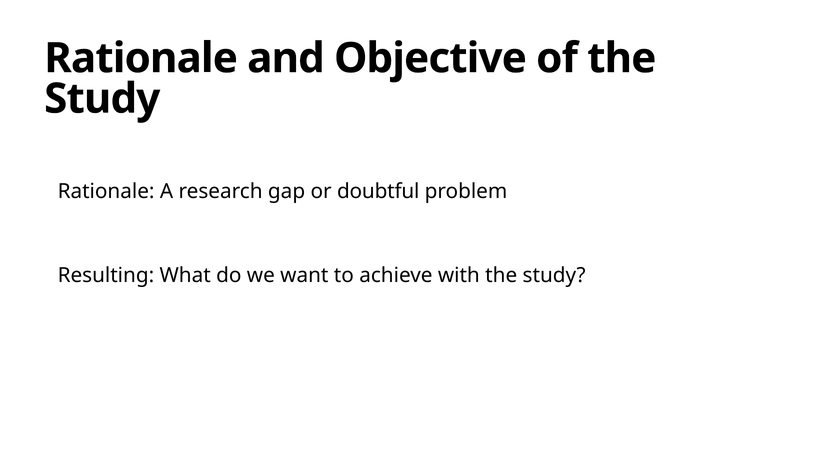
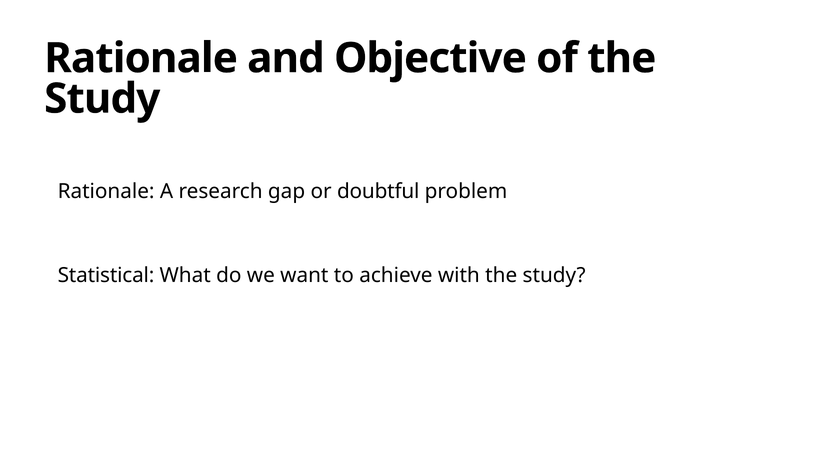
Resulting: Resulting -> Statistical (106, 275)
